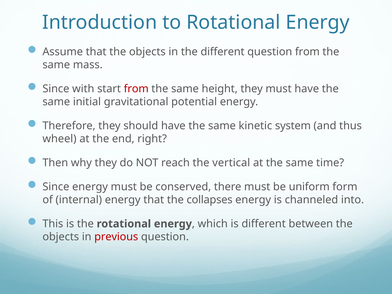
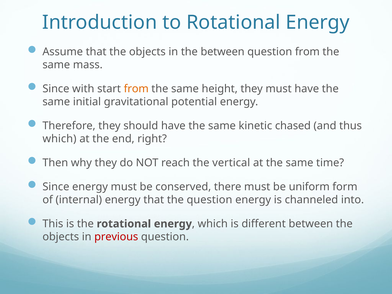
the different: different -> between (223, 52)
from colour: red -> orange (136, 89)
system: system -> chased (293, 126)
wheel: wheel -> which (59, 139)
the collapses: collapses -> question (209, 200)
